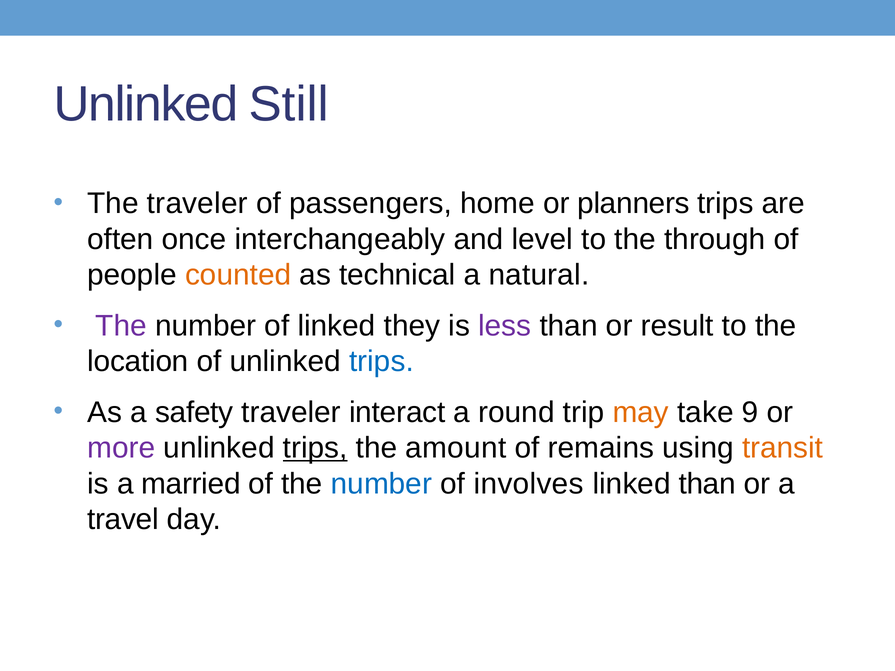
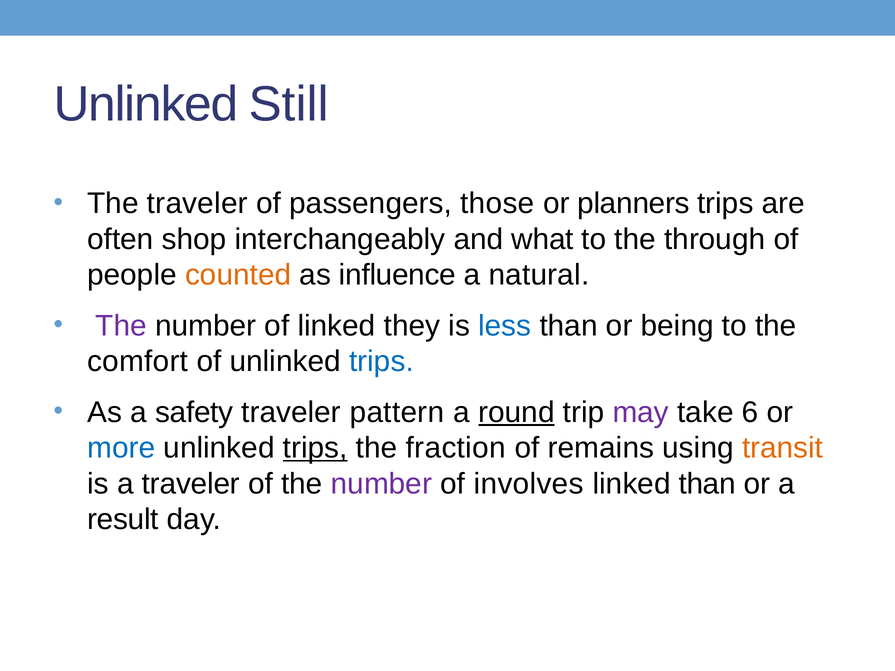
home: home -> those (497, 203)
once: once -> shop (194, 239)
level: level -> what (543, 239)
technical: technical -> influence (397, 275)
less colour: purple -> blue (505, 326)
result: result -> being (677, 326)
location: location -> comfort (138, 362)
interact: interact -> pattern (397, 412)
round underline: none -> present (516, 412)
may colour: orange -> purple (641, 412)
9: 9 -> 6 (750, 412)
more colour: purple -> blue (121, 448)
amount: amount -> fraction (456, 448)
a married: married -> traveler (191, 484)
number colour: blue -> purple (381, 484)
travel: travel -> result (123, 520)
